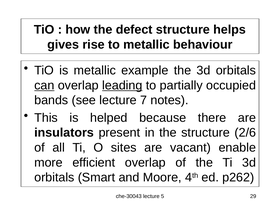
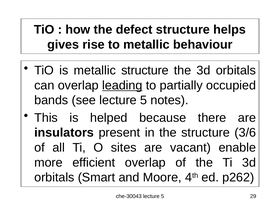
metallic example: example -> structure (145, 70)
can underline: present -> none (44, 85)
see lecture 7: 7 -> 5 (144, 100)
2/6: 2/6 -> 3/6 (245, 133)
